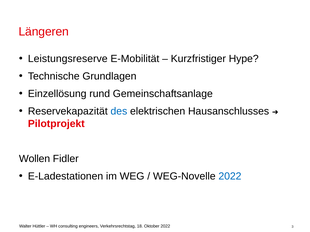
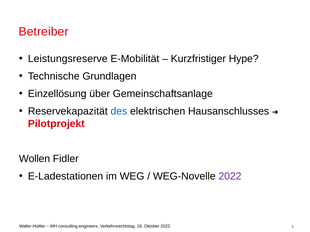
Längeren: Längeren -> Betreiber (44, 32)
rund: rund -> über (100, 94)
2022 colour: blue -> purple (230, 177)
